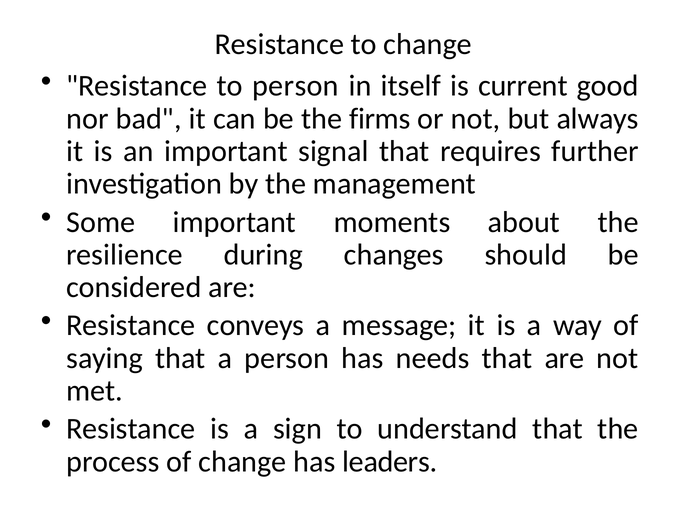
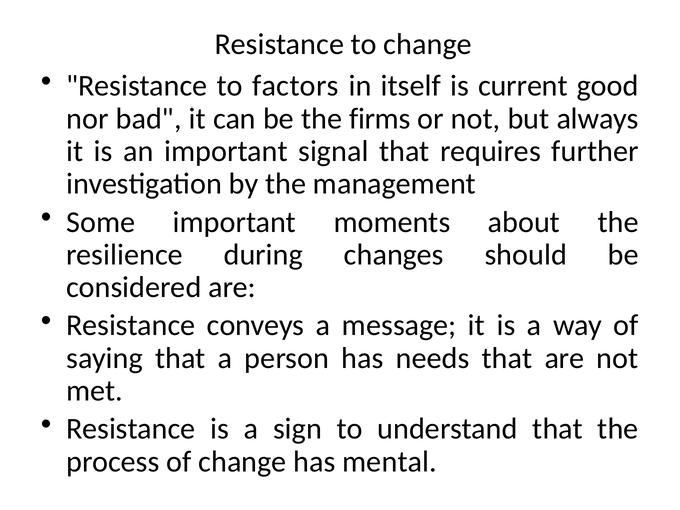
to person: person -> factors (295, 86)
leaders: leaders -> mental (390, 462)
